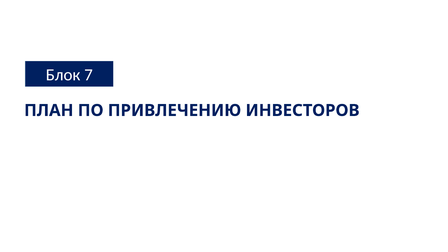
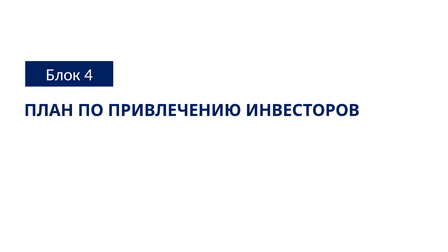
7: 7 -> 4 (88, 75)
